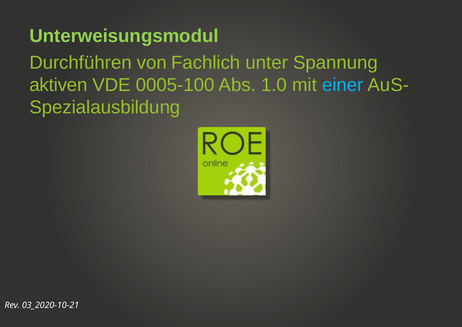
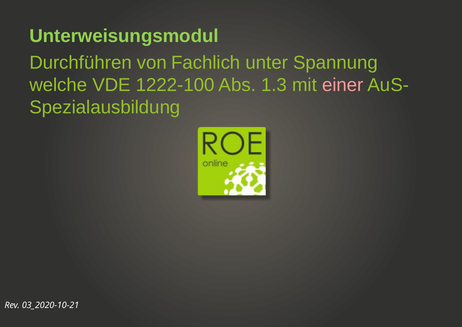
aktiven: aktiven -> welche (58, 85)
0005-100: 0005-100 -> 1222-100 (175, 85)
1.0: 1.0 -> 1.3 (274, 85)
einer colour: light blue -> pink (343, 85)
